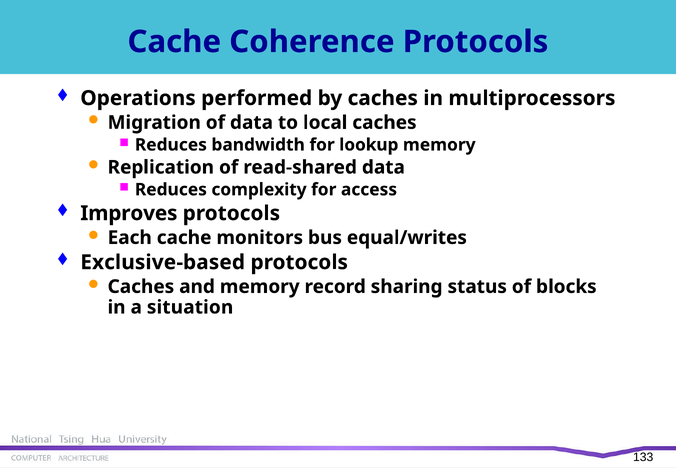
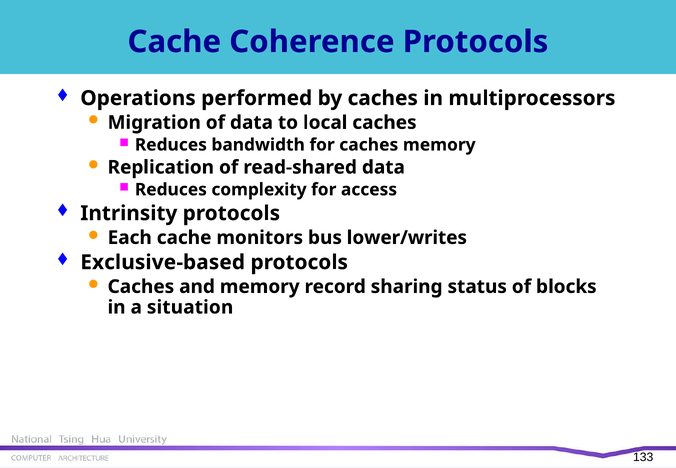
for lookup: lookup -> caches (369, 145)
Improves: Improves -> Intrinsity (129, 213)
equal/writes: equal/writes -> lower/writes (407, 238)
